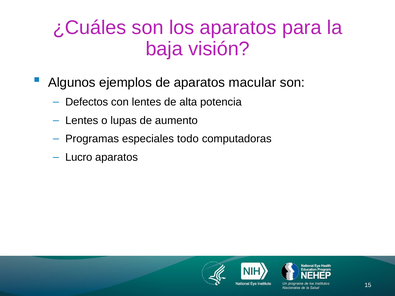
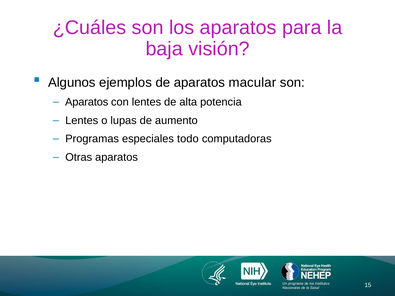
Defectos: Defectos -> Aparatos (87, 102)
Lucro: Lucro -> Otras (79, 157)
